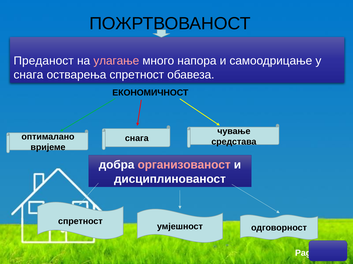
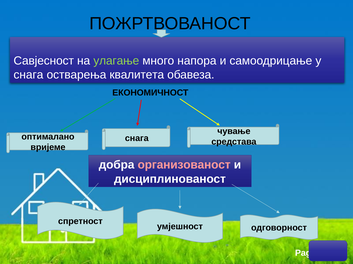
Преданост: Преданост -> Савјесност (44, 61)
улагање colour: pink -> light green (116, 61)
остварења спретност: спретност -> квалитета (137, 75)
